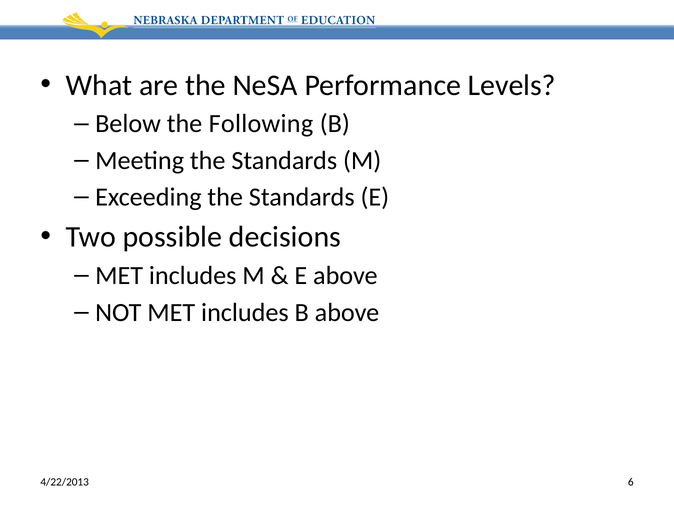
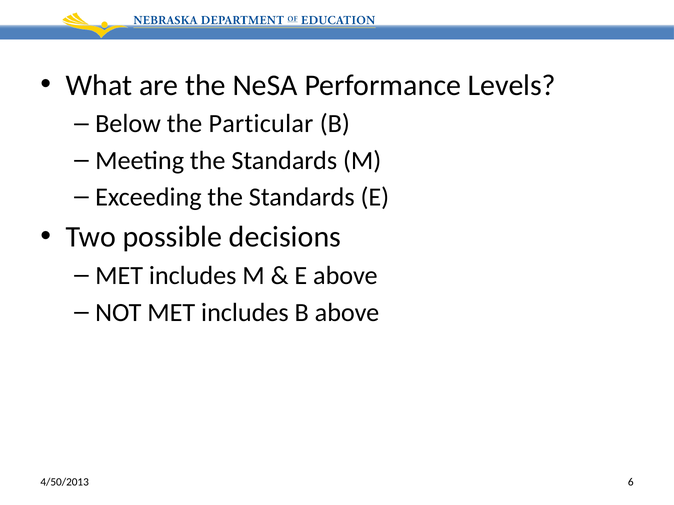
Following: Following -> Particular (261, 124)
4/22/2013: 4/22/2013 -> 4/50/2013 (65, 483)
